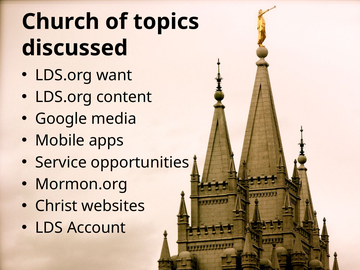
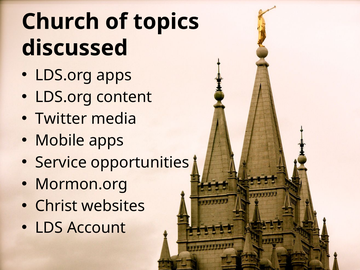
LDS.org want: want -> apps (114, 75)
Google: Google -> Twitter (61, 119)
